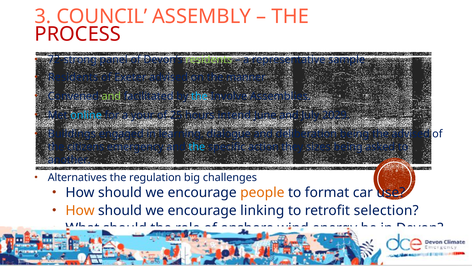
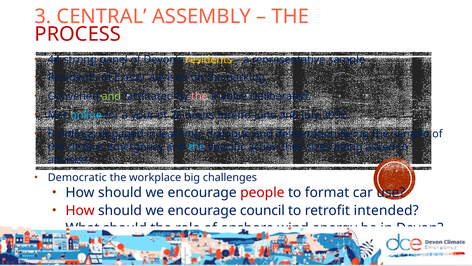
COUNCIL: COUNCIL -> CENTRAL (102, 17)
72-strong: 72-strong -> 44-strong (72, 59)
residents colour: light green -> yellow (209, 59)
manner: manner -> parking (246, 77)
the colour: light blue -> pink (199, 96)
Assemblies: Assemblies -> Deliberated (280, 96)
2029: 2029 -> 2092 (336, 115)
the advised: advised -> sample (410, 134)
another: another -> advised (69, 160)
Alternatives: Alternatives -> Democratic (77, 177)
regulation: regulation -> workplace (155, 177)
people colour: orange -> red (262, 192)
How colour: orange -> red (80, 210)
linking: linking -> council (262, 210)
selection: selection -> intended (386, 210)
